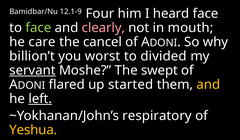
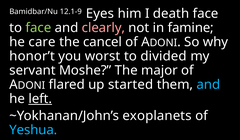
Four: Four -> Eyes (100, 14)
heard: heard -> death (171, 14)
mouth: mouth -> famine (191, 28)
billion’t: billion’t -> honor’t (32, 56)
servant underline: present -> none (32, 71)
swept: swept -> major (159, 71)
and colour: yellow -> light blue (208, 85)
respiratory: respiratory -> exoplanets (157, 116)
Yeshua colour: yellow -> light blue (33, 130)
